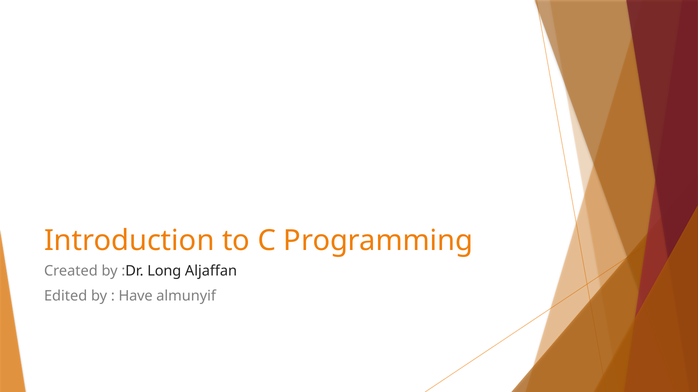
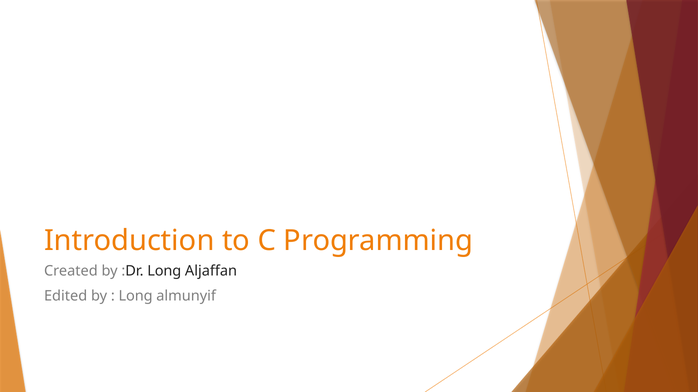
Have: Have -> Long (136, 296)
